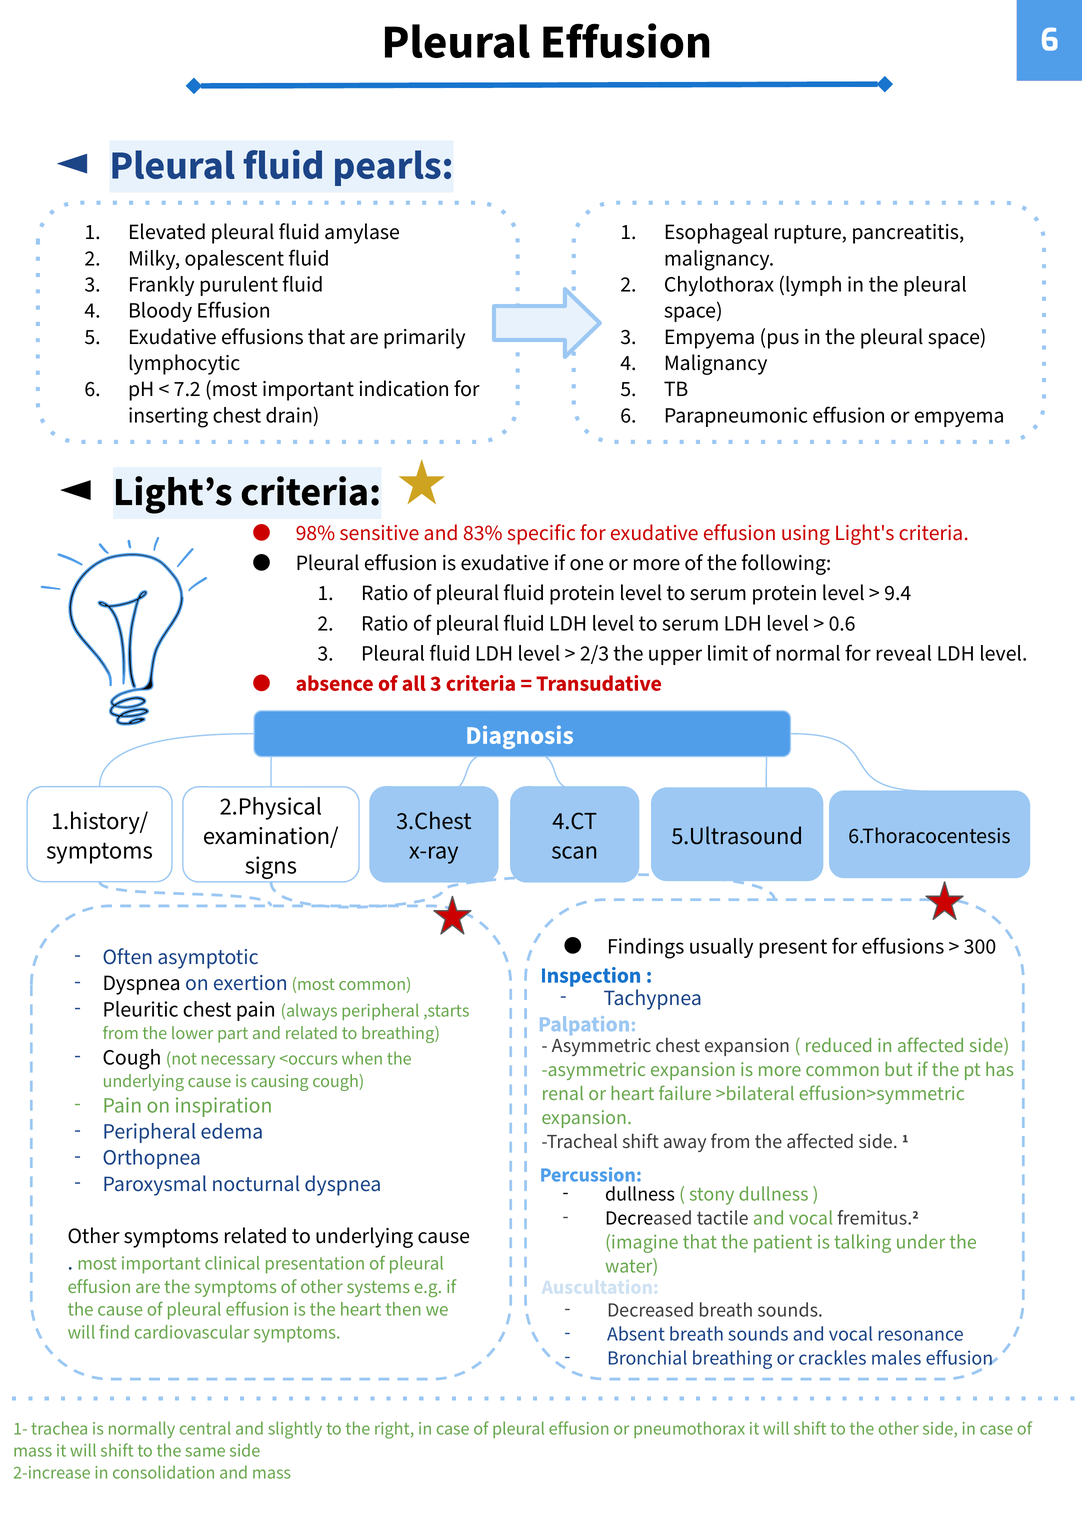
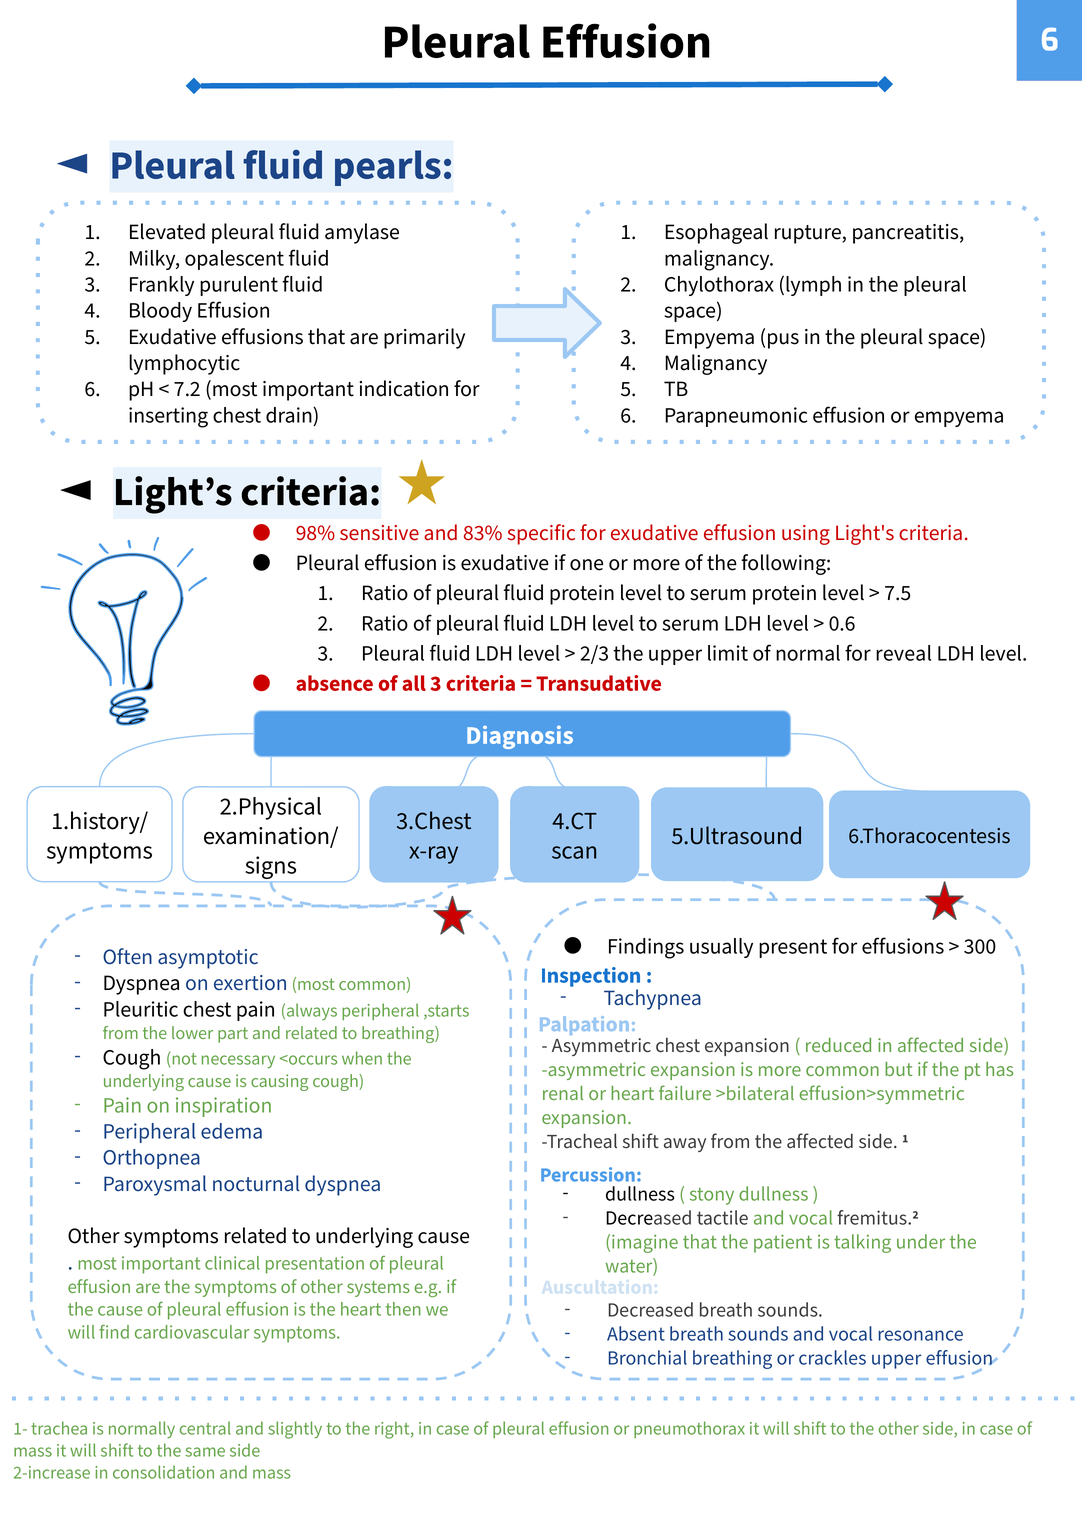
9.4: 9.4 -> 7.5 (898, 593)
crackles males: males -> upper (896, 1358)
